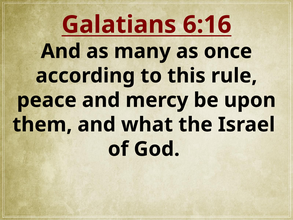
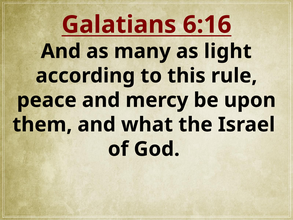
once: once -> light (228, 51)
